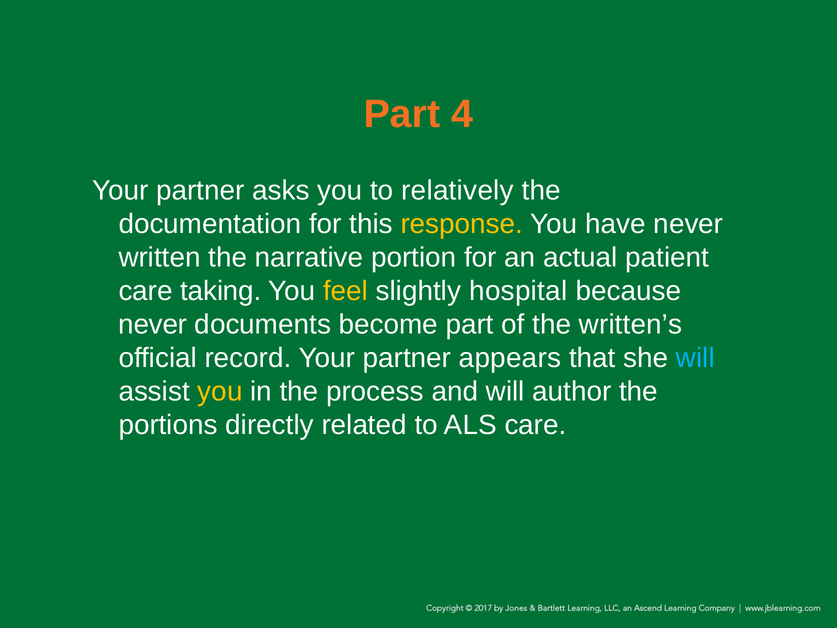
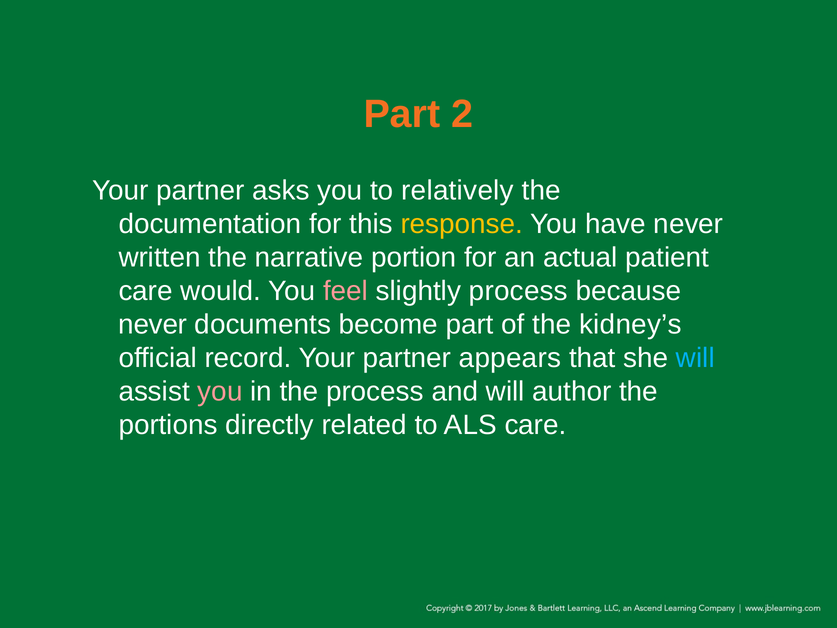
4: 4 -> 2 (462, 114)
taking: taking -> would (221, 291)
feel colour: yellow -> pink (346, 291)
slightly hospital: hospital -> process (518, 291)
written’s: written’s -> kidney’s (630, 324)
you colour: yellow -> pink (220, 391)
